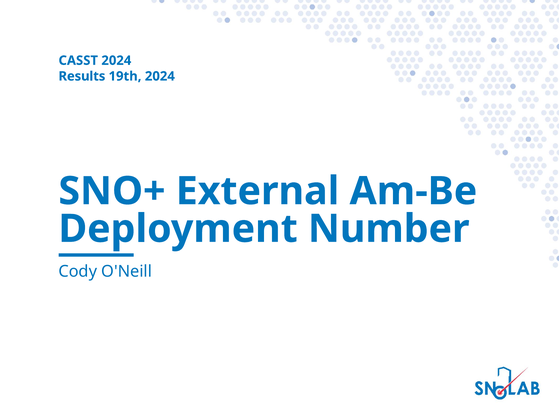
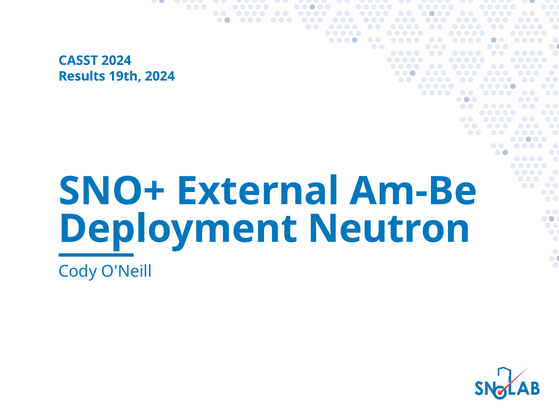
Number: Number -> Neutron (389, 229)
